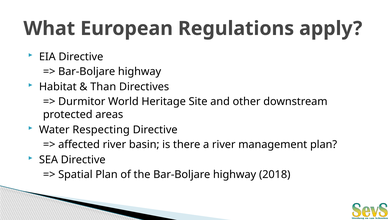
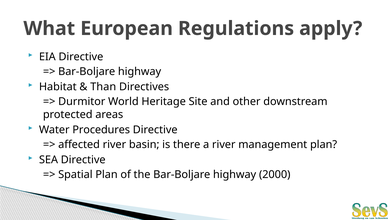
Respecting: Respecting -> Procedures (101, 130)
2018: 2018 -> 2000 (275, 175)
